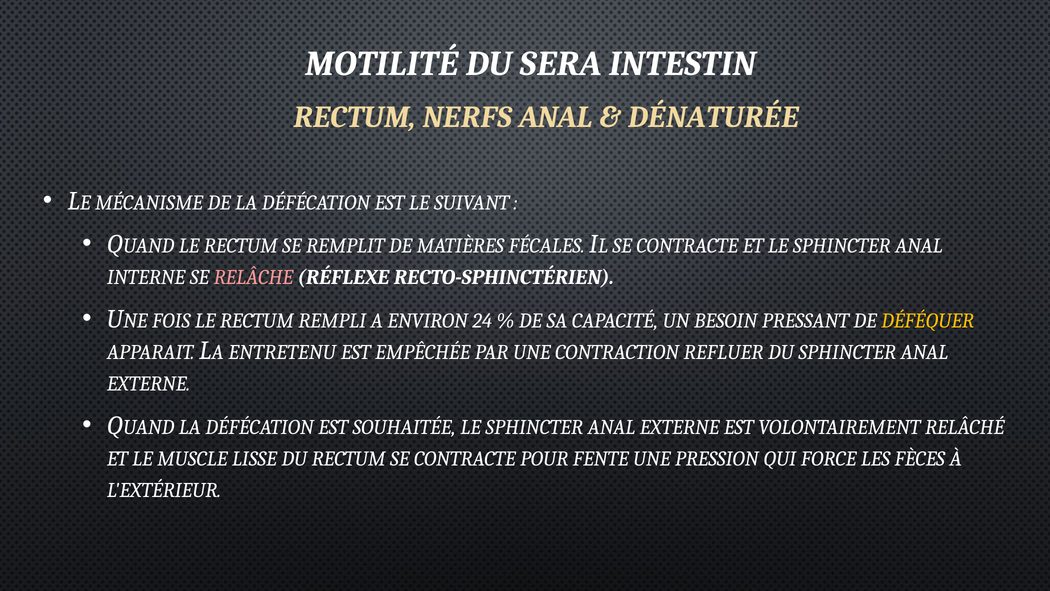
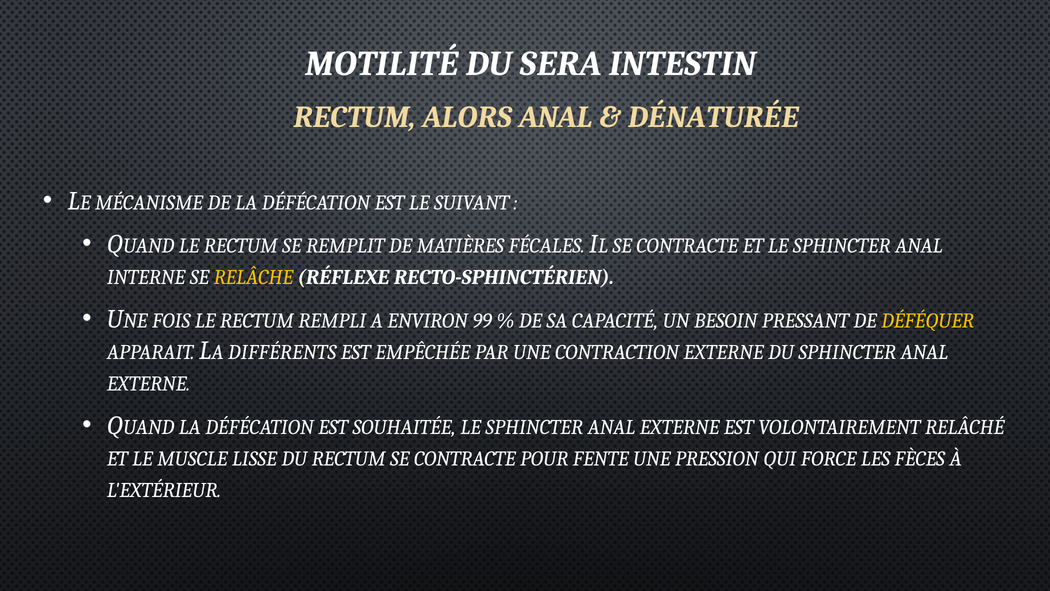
NERFS: NERFS -> ALORS (467, 117)
RELÂCHE colour: pink -> yellow (253, 277)
24: 24 -> 99 (482, 321)
ENTRETENU: ENTRETENU -> DIFFÉRENTS (282, 352)
CONTRACTION REFLUER: REFLUER -> EXTERNE (724, 352)
